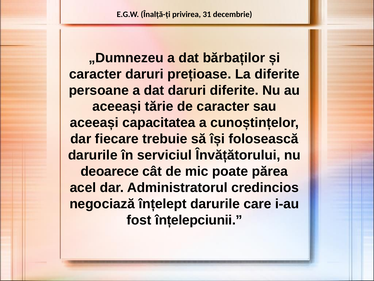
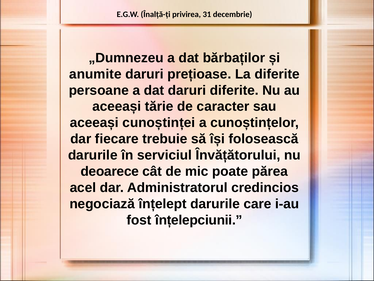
caracter: caracter -> anumite (95, 74)
capacitatea: capacitatea -> cunoștinței (159, 123)
